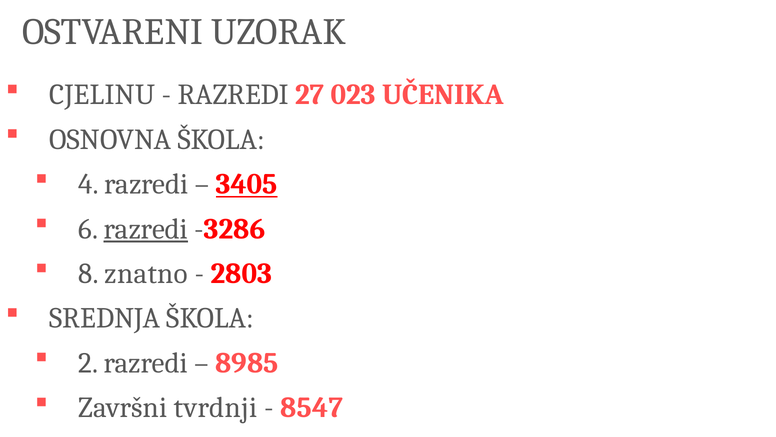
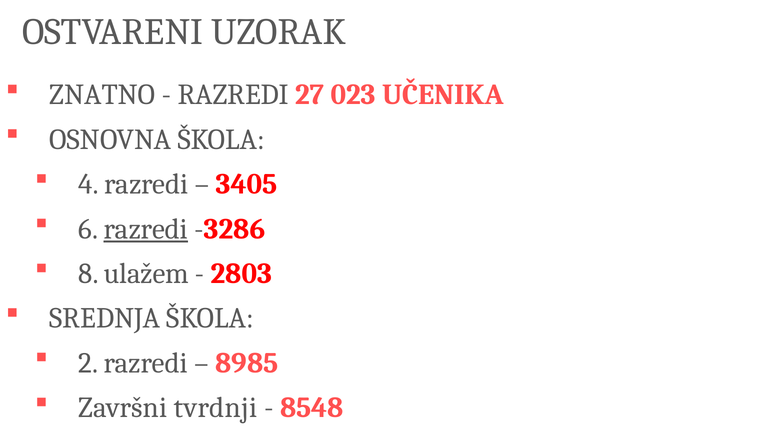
CJELINU: CJELINU -> ZNATNO (102, 95)
3405 underline: present -> none (247, 184)
znatno: znatno -> ulažem (146, 273)
8547: 8547 -> 8548 (312, 407)
